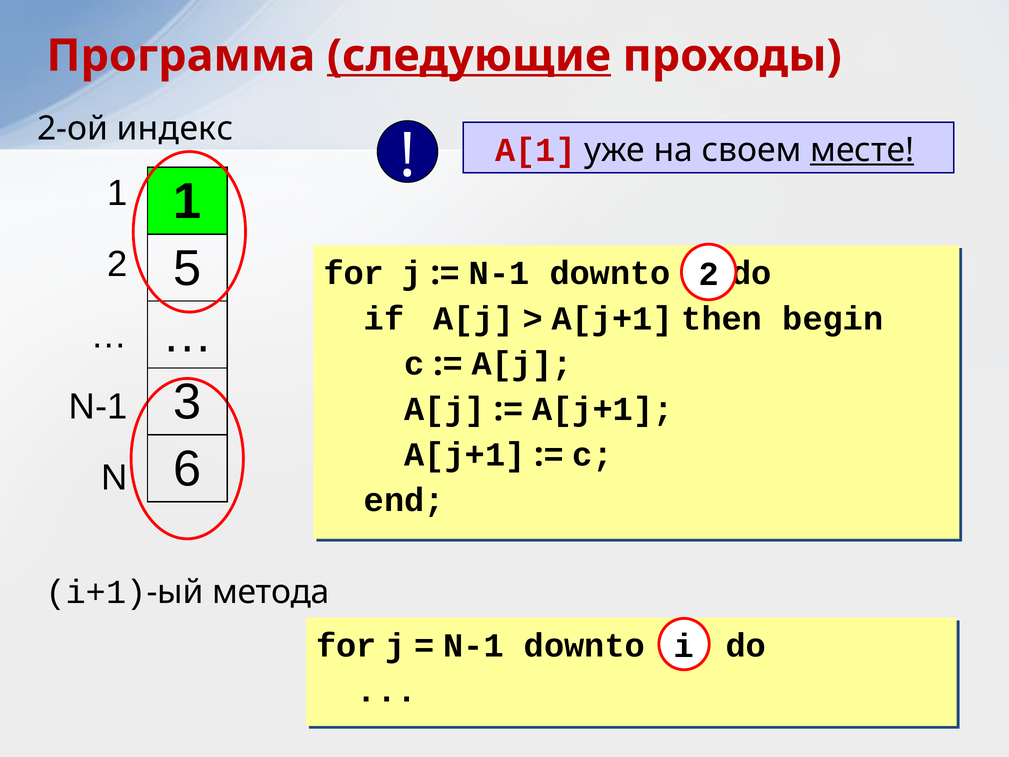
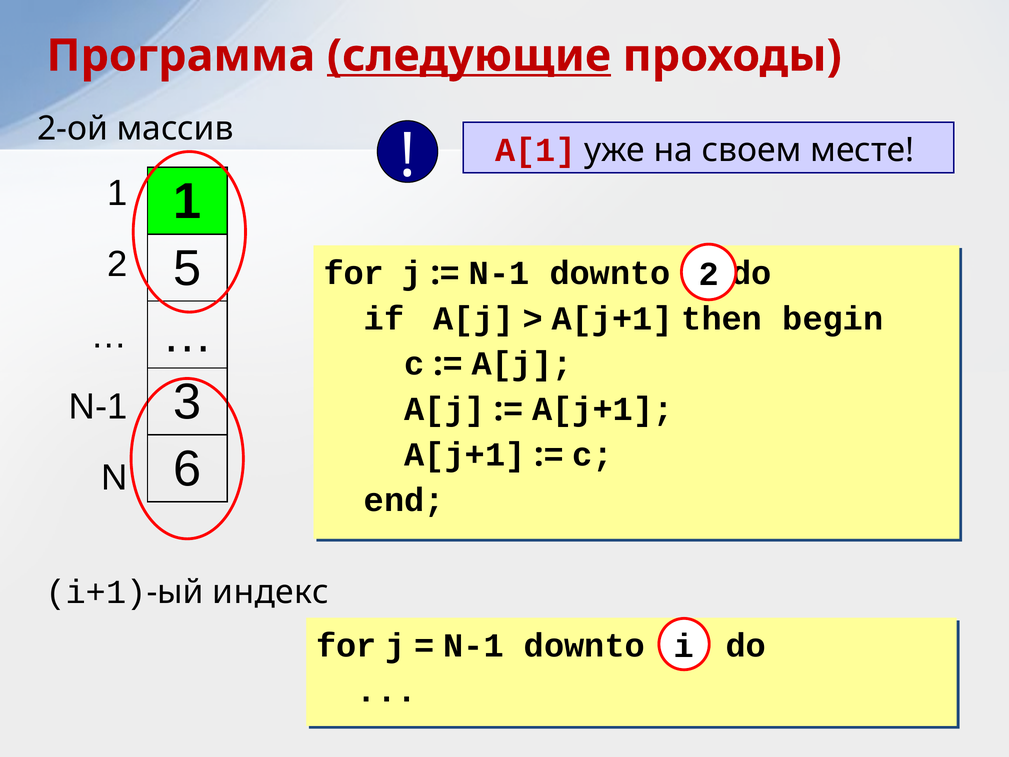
индекс: индекс -> массив (175, 129)
месте underline: present -> none (862, 150)
метода: метода -> индекс (271, 592)
